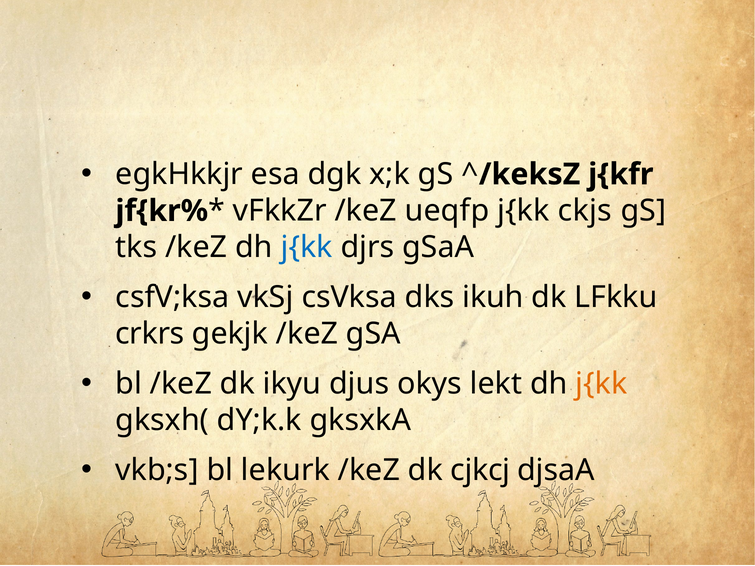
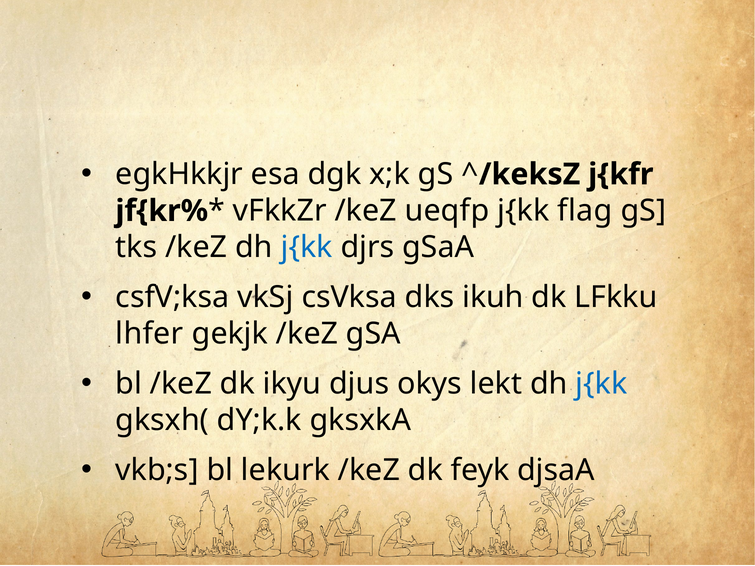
ckjs: ckjs -> flag (585, 211)
crkrs: crkrs -> lhfer (149, 334)
j{kk colour: orange -> blue (601, 384)
cjkcj: cjkcj -> feyk (480, 470)
